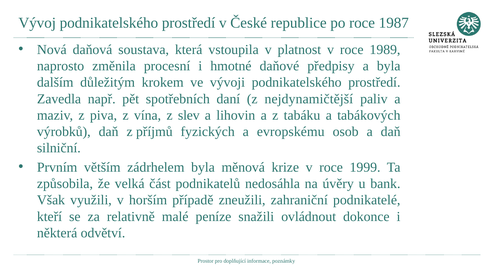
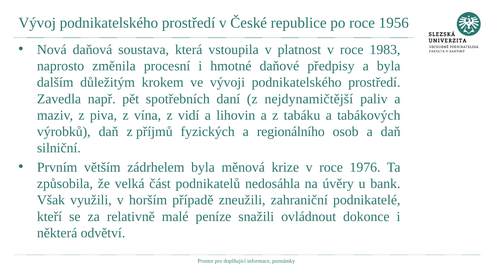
1987: 1987 -> 1956 (394, 23)
1989: 1989 -> 1983 (385, 50)
slev: slev -> vidí (189, 115)
evropskému: evropskému -> regionálního (291, 132)
1999: 1999 -> 1976 (365, 167)
